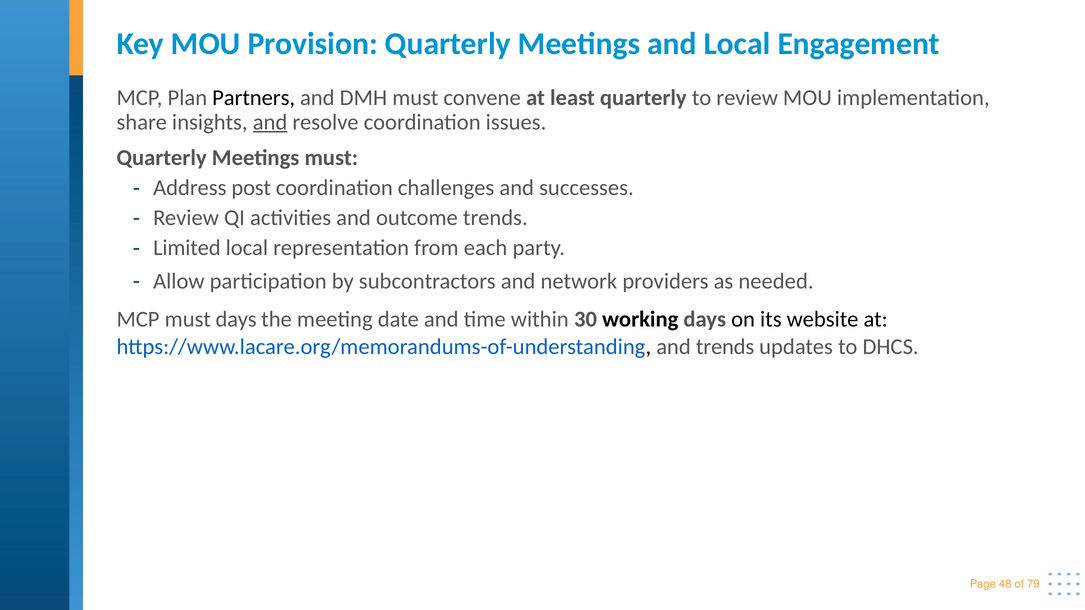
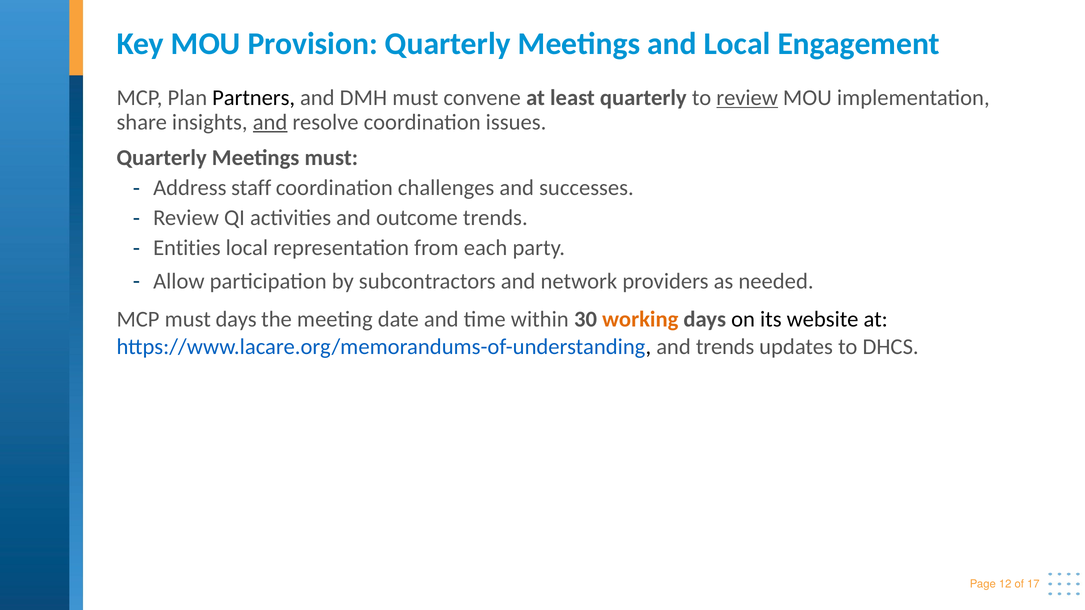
review underline: none -> present (747, 98)
post: post -> staff (251, 188)
Limited: Limited -> Entities (187, 248)
working colour: black -> orange (640, 320)
48: 48 -> 12 (1005, 585)
79: 79 -> 17 (1033, 585)
